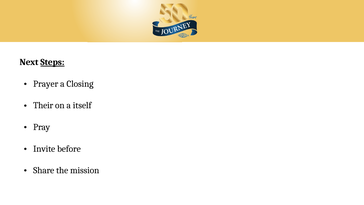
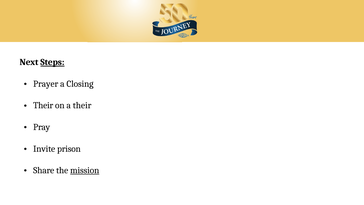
a itself: itself -> their (82, 105)
before: before -> prison (69, 149)
mission underline: none -> present (85, 170)
